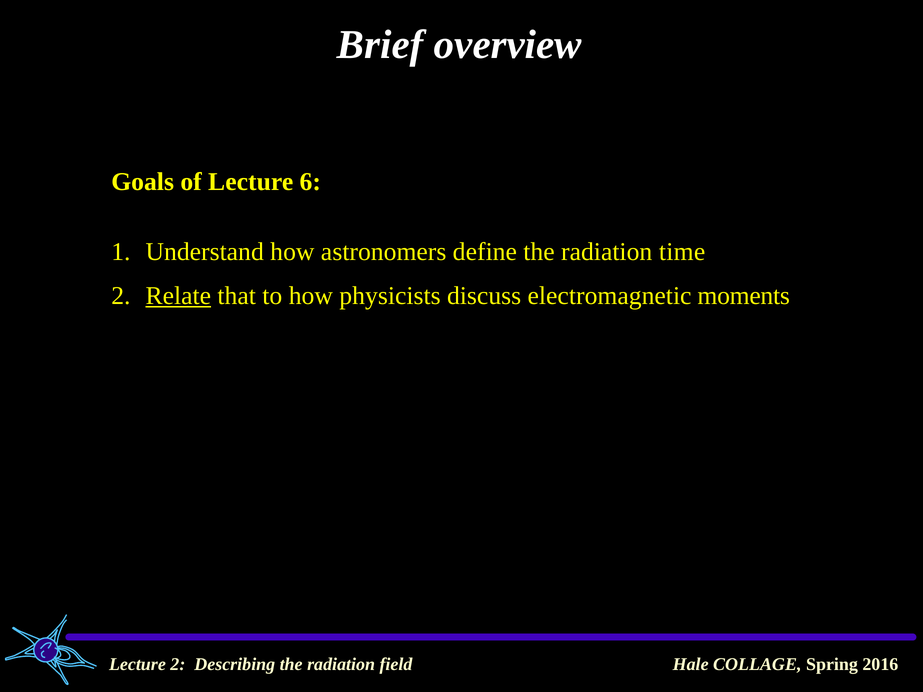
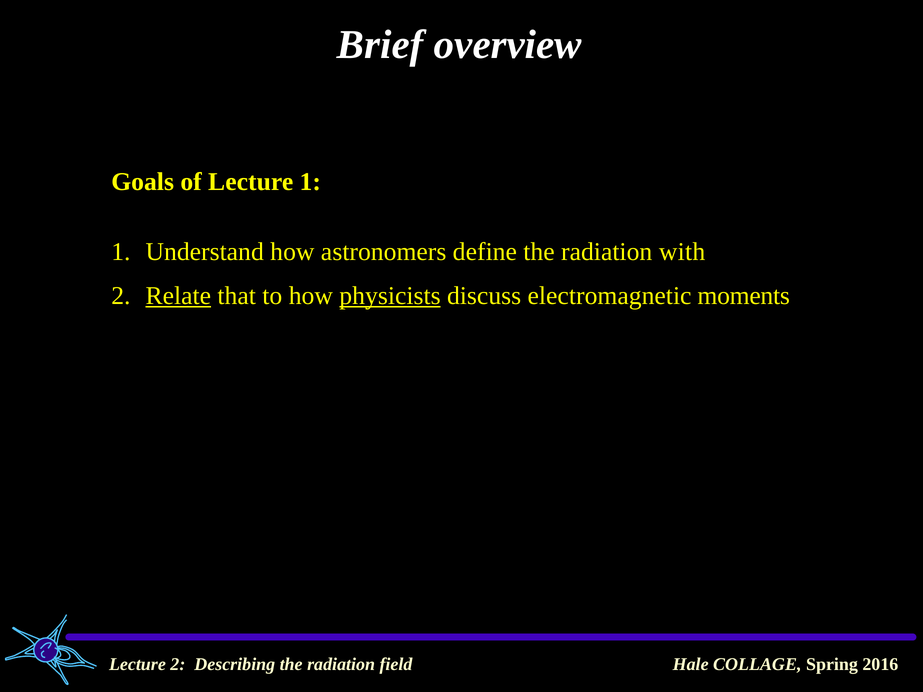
Lecture 6: 6 -> 1 (310, 182)
time: time -> with (682, 252)
physicists underline: none -> present (390, 296)
